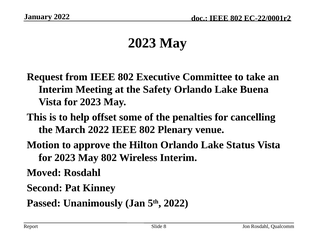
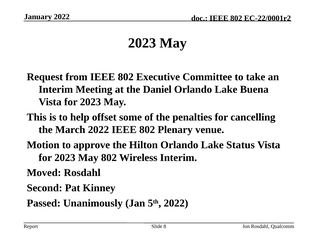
Safety: Safety -> Daniel (157, 89)
